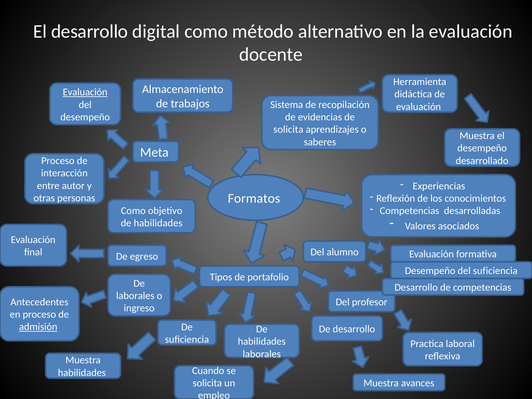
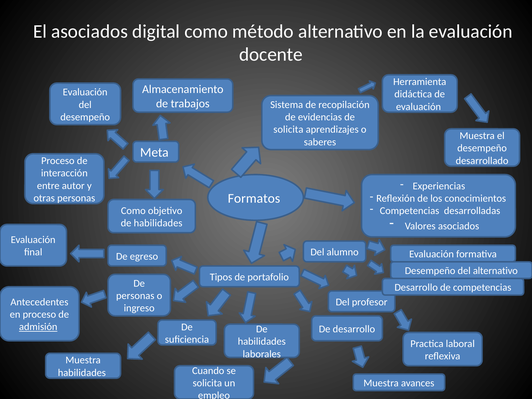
El desarrollo: desarrollo -> asociados (89, 31)
Evaluación underline: present -> none (85, 92)
del suficiencia: suficiencia -> alternativo (495, 271)
laborales: laborales -> personas (135, 296)
